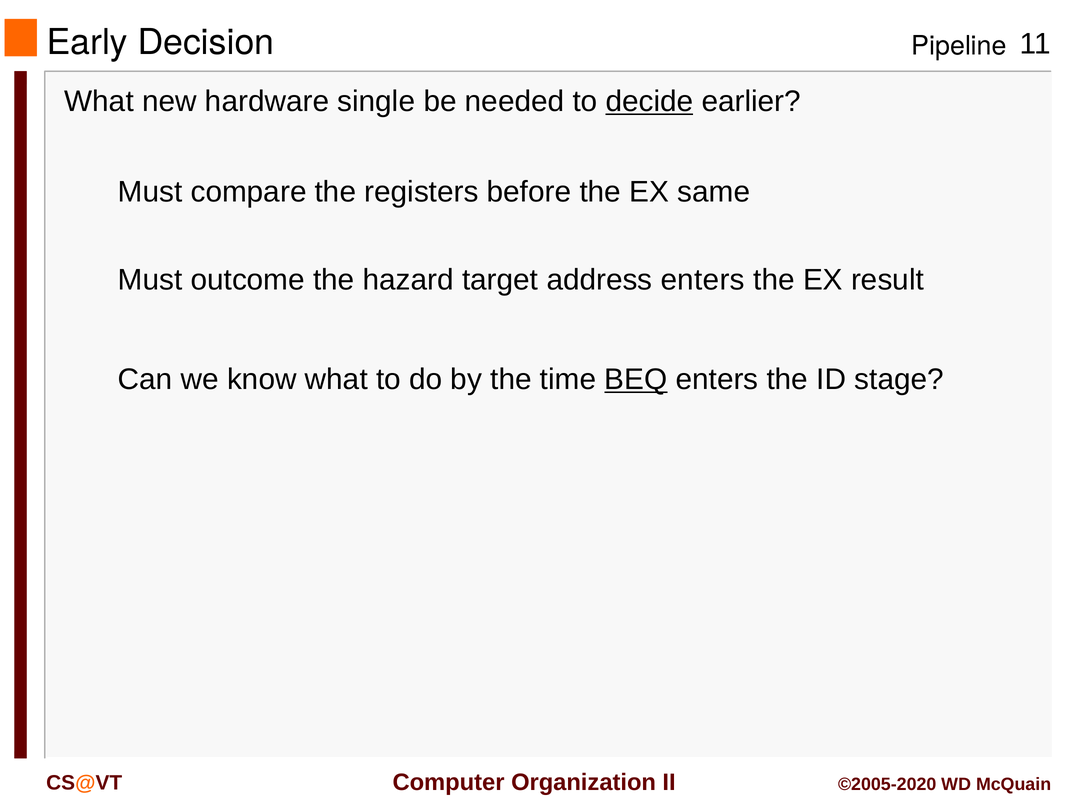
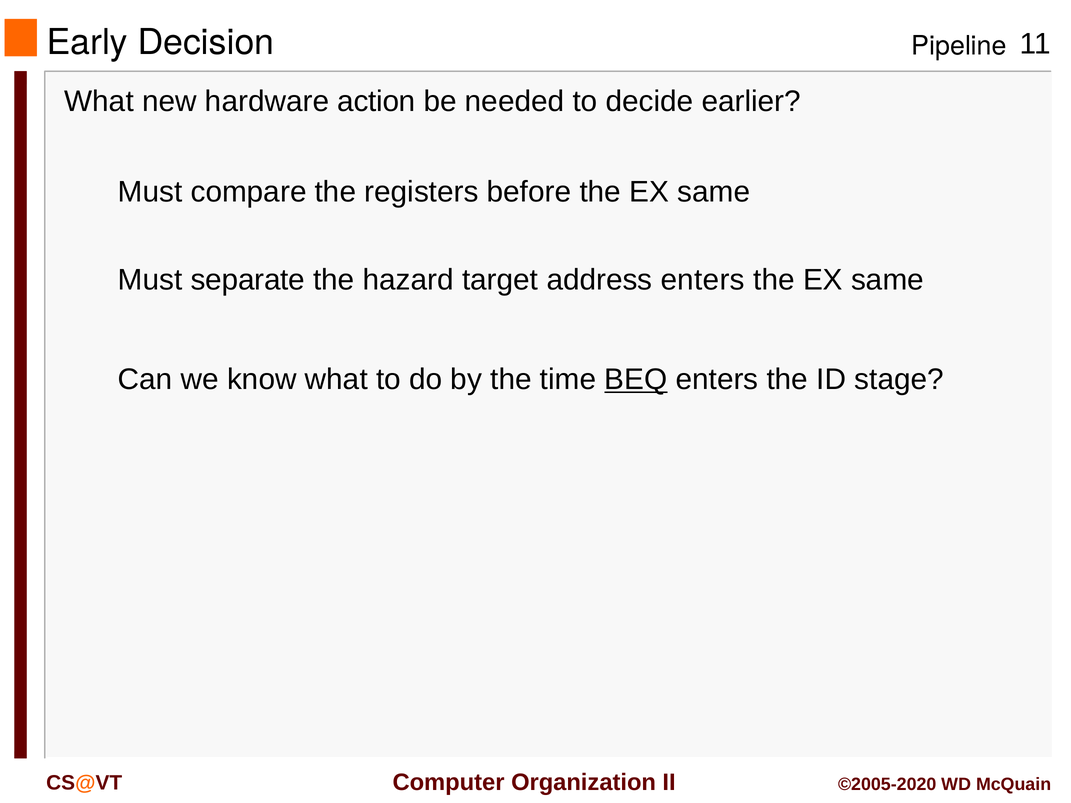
single: single -> action (376, 102)
decide underline: present -> none (649, 102)
outcome: outcome -> separate (248, 280)
result: result -> same (887, 280)
